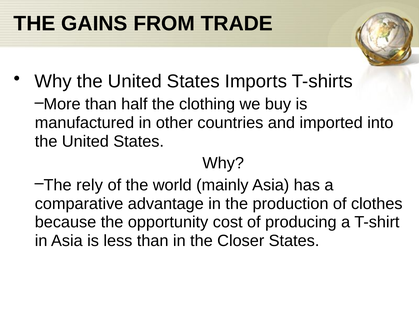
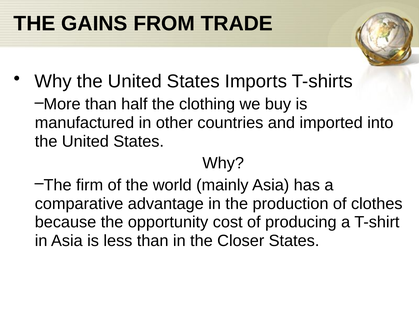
rely: rely -> firm (90, 185)
